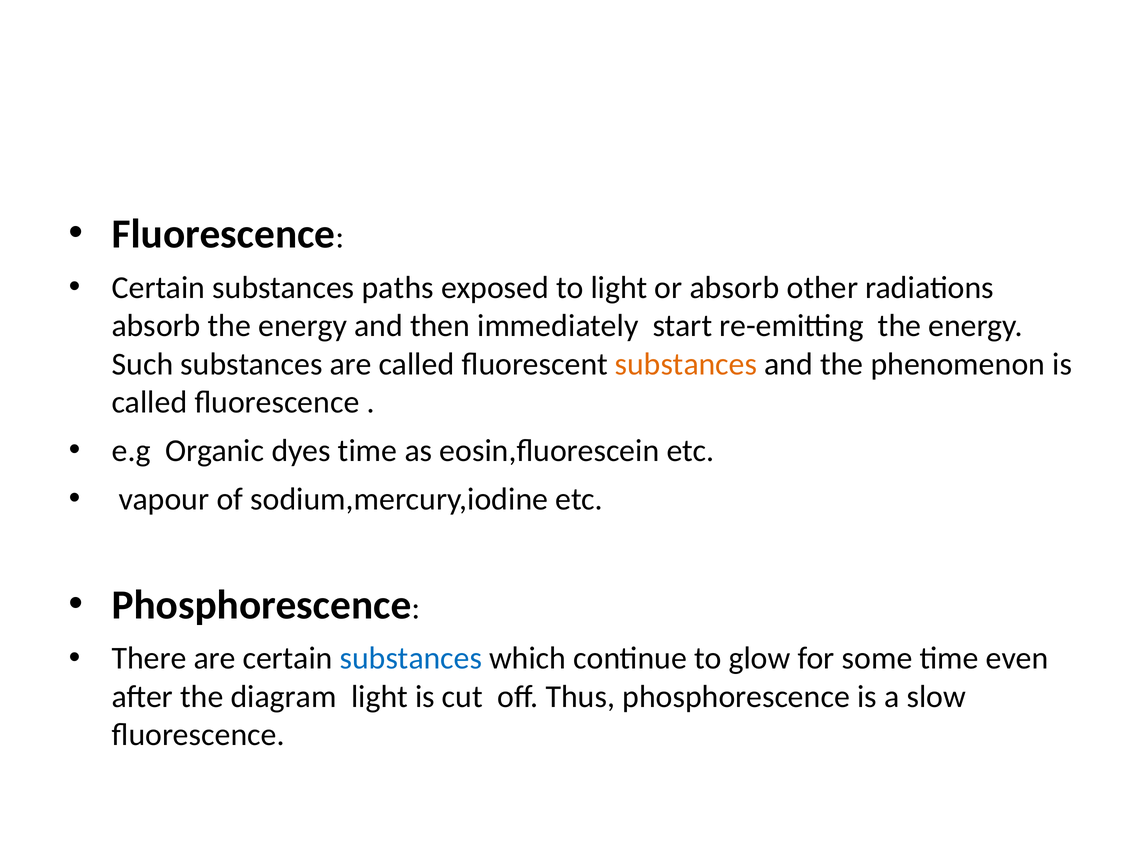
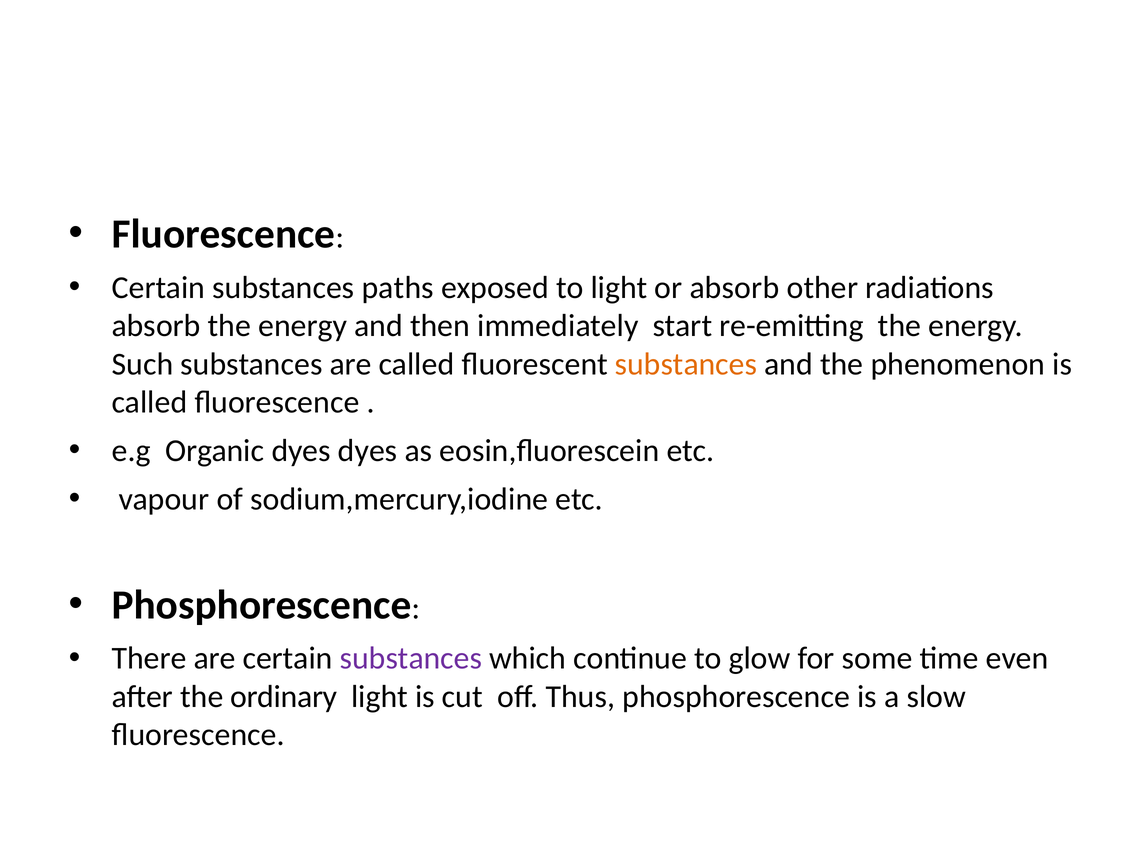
dyes time: time -> dyes (368, 451)
substances colour: blue -> purple (411, 658)
diagram: diagram -> ordinary (284, 696)
